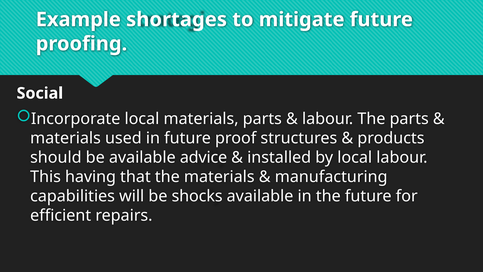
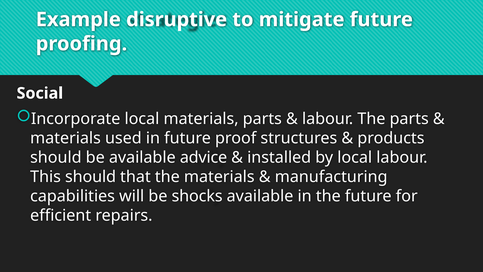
shortages: shortages -> disruptive (177, 20)
This having: having -> should (91, 177)
